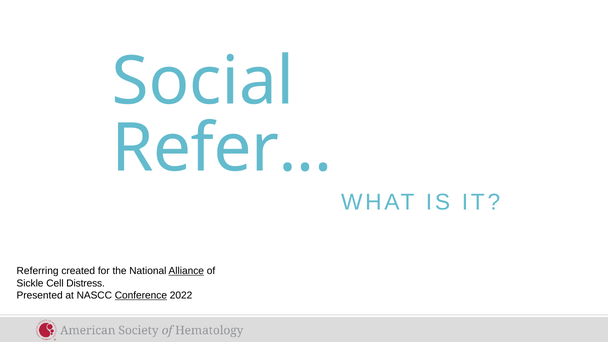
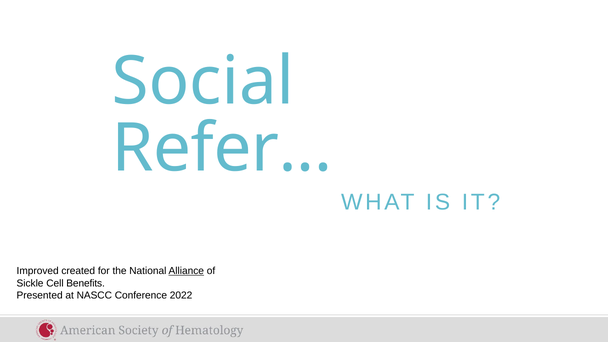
Referring: Referring -> Improved (38, 271)
Distress: Distress -> Benefits (86, 283)
Conference underline: present -> none (141, 295)
